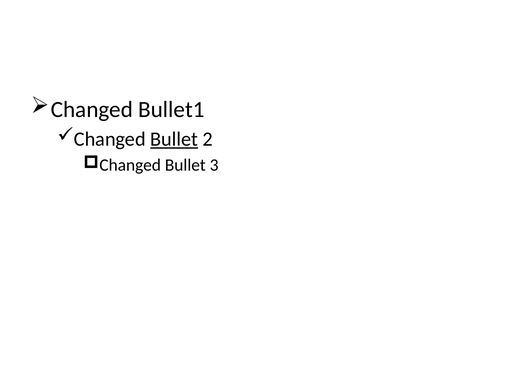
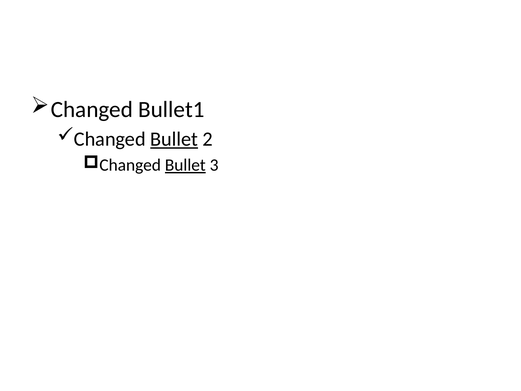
Bullet underline: none -> present (185, 165)
